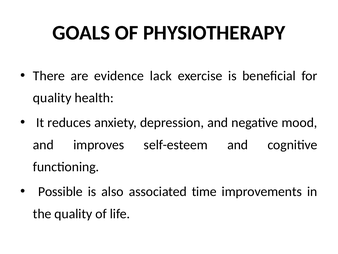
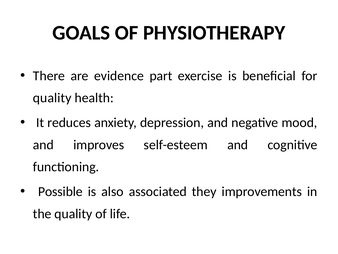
lack: lack -> part (161, 76)
time: time -> they (204, 191)
